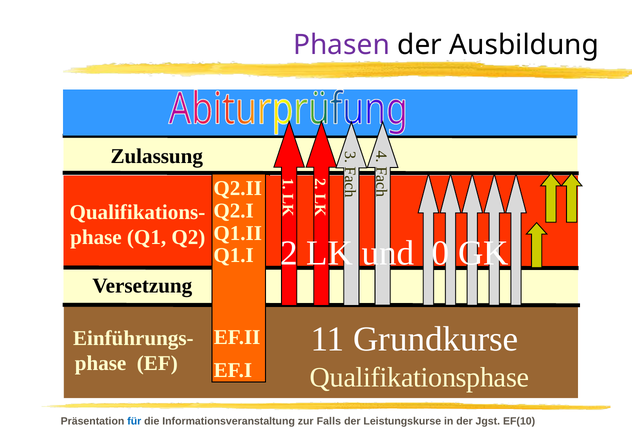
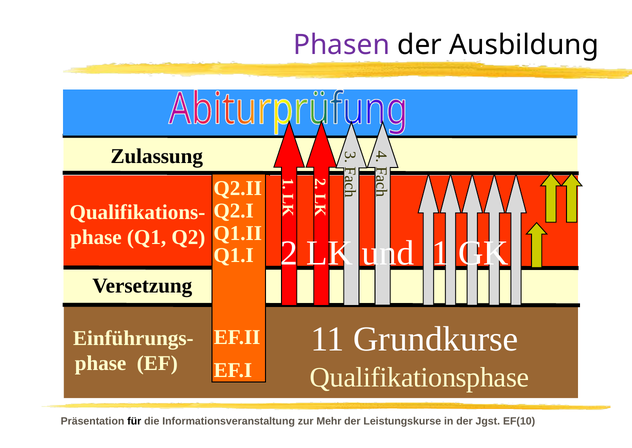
und 0: 0 -> 1 (441, 253)
für colour: blue -> black (134, 421)
Falls: Falls -> Mehr (329, 421)
